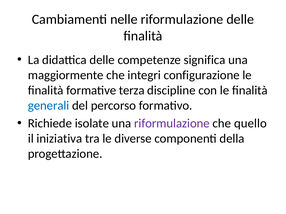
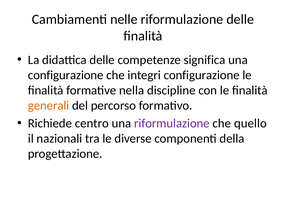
maggiormente: maggiormente -> configurazione (66, 75)
terza: terza -> nella (132, 91)
generali colour: blue -> orange (49, 106)
isolate: isolate -> centro (92, 124)
iniziativa: iniziativa -> nazionali (59, 139)
